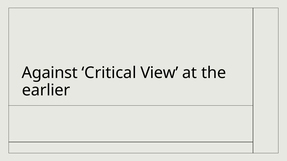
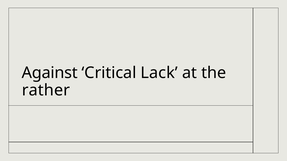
View: View -> Lack (159, 73)
earlier: earlier -> rather (46, 90)
